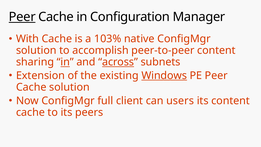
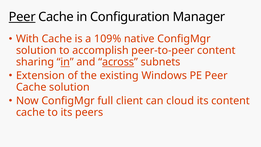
103%: 103% -> 109% (108, 39)
Windows underline: present -> none (164, 75)
users: users -> cloud (180, 101)
